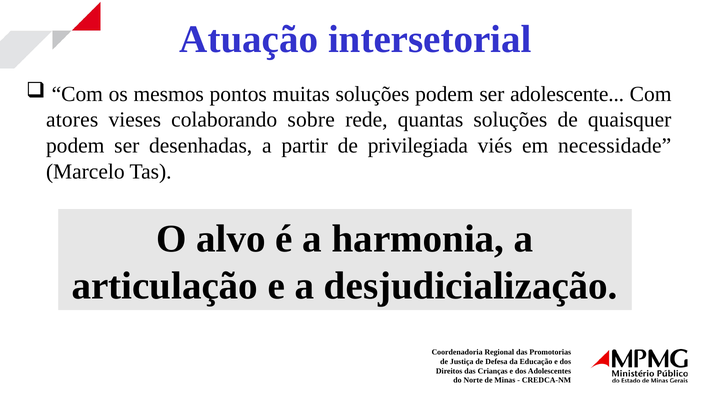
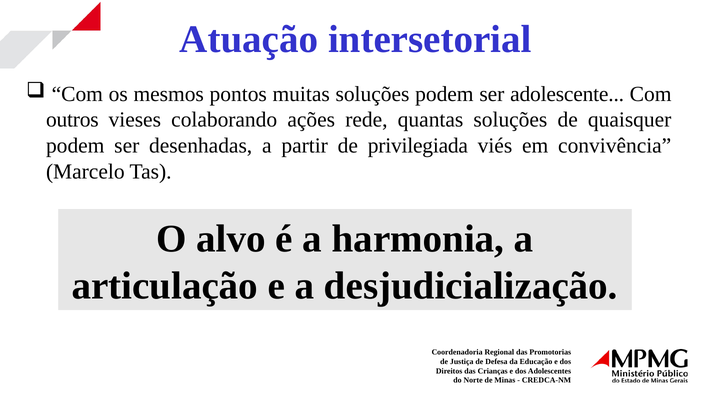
atores: atores -> outros (72, 120)
sobre: sobre -> ações (311, 120)
necessidade: necessidade -> convivência (615, 146)
